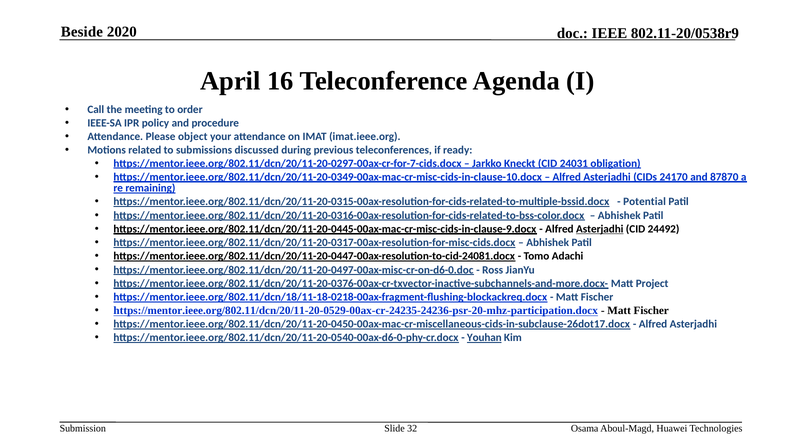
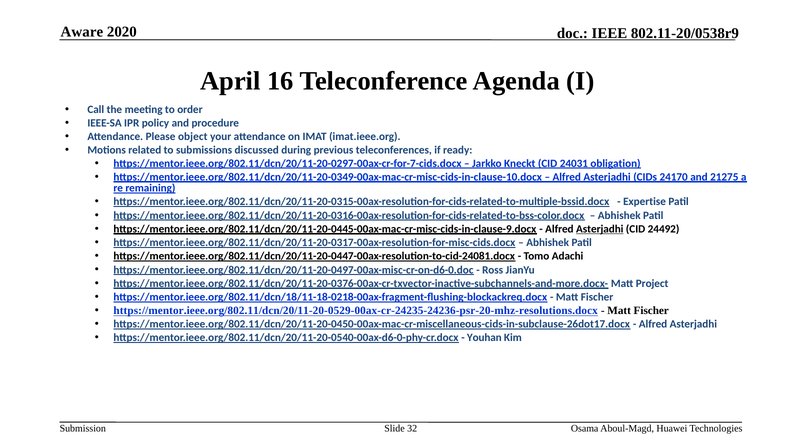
Beside: Beside -> Aware (82, 32)
87870: 87870 -> 21275 (724, 177)
Potential: Potential -> Expertise (645, 202)
https://mentor.ieee.org/802.11/dcn/20/11-20-0529-00ax-cr-24235-24236-psr-20-mhz-participation.docx: https://mentor.ieee.org/802.11/dcn/20/11-20-0529-00ax-cr-24235-24236-psr-20-mhz-participation.docx -> https://mentor.ieee.org/802.11/dcn/20/11-20-0529-00ax-cr-24235-24236-psr-20-mhz-resolutions.docx (356, 311)
Youhan underline: present -> none (484, 338)
